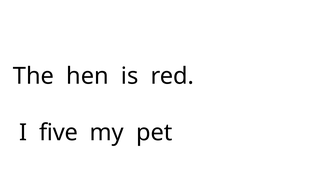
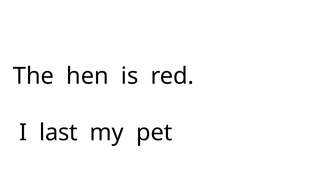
five: five -> last (58, 133)
